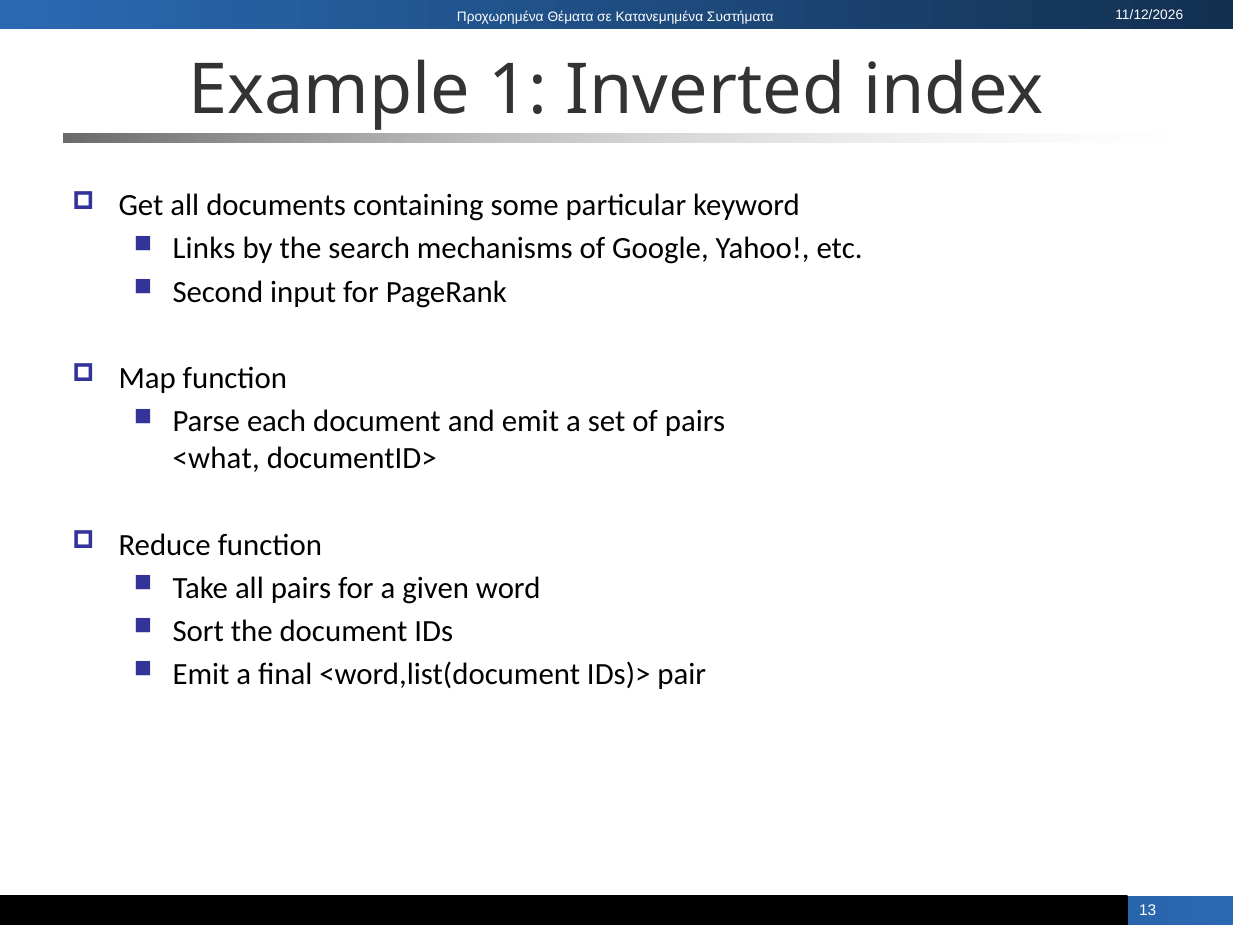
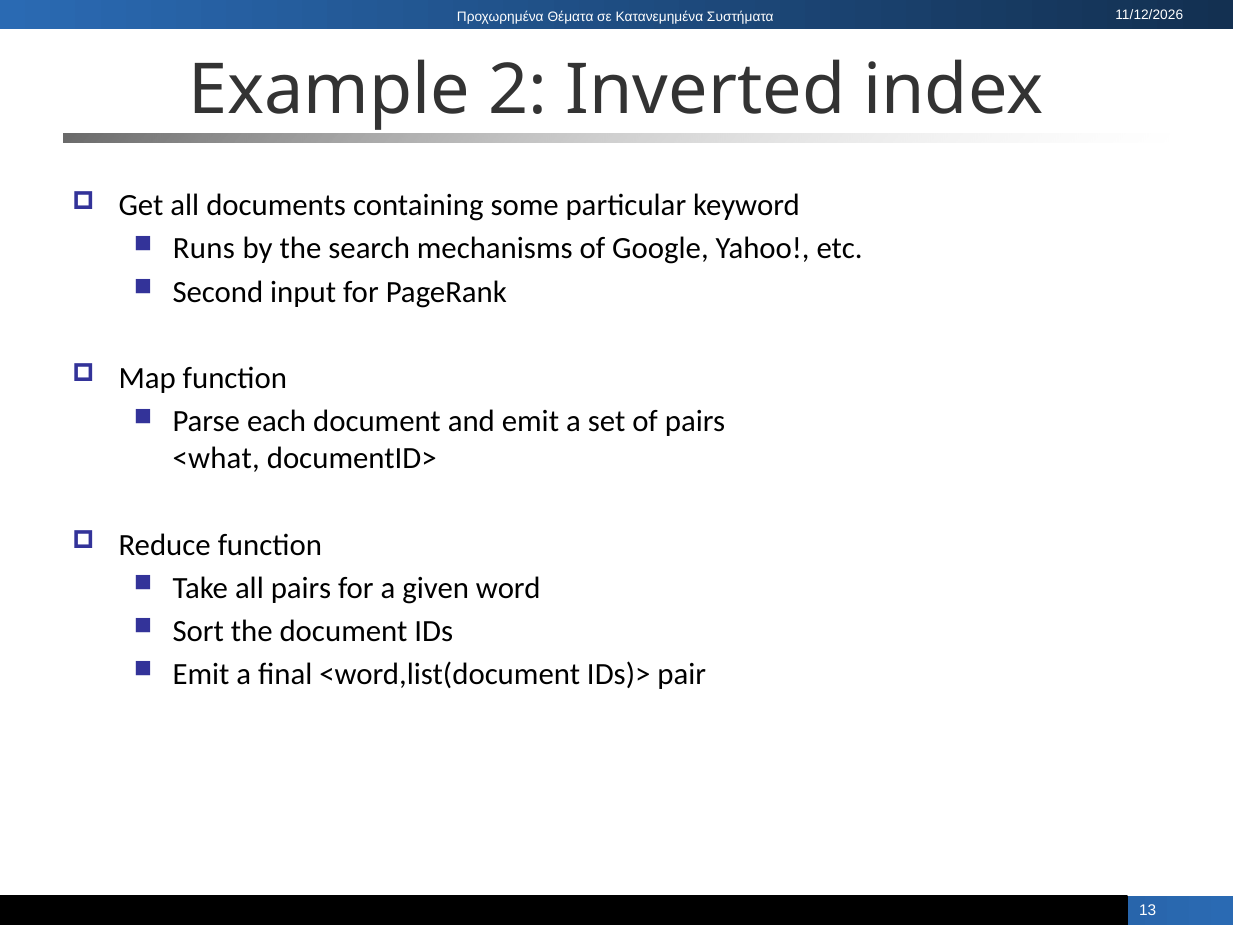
1: 1 -> 2 (518, 91)
Links: Links -> Runs (204, 249)
